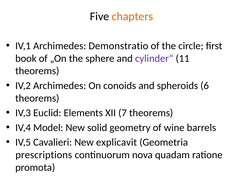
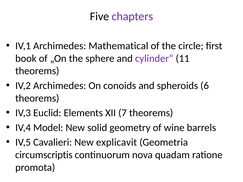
chapters colour: orange -> purple (132, 16)
Demonstratio: Demonstratio -> Mathematical (118, 46)
prescriptions: prescriptions -> circumscriptis (44, 155)
